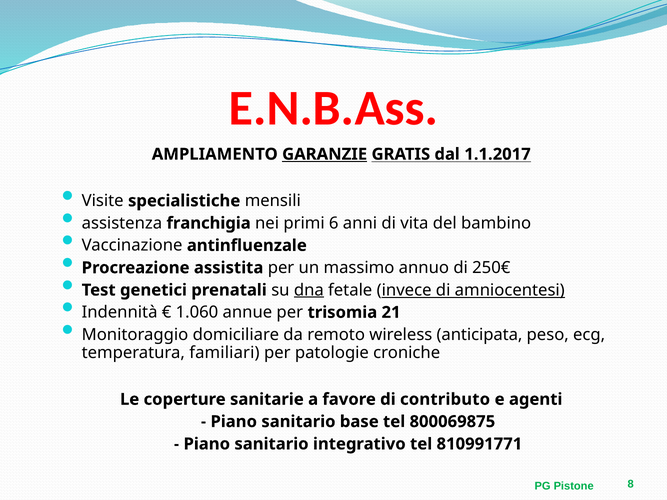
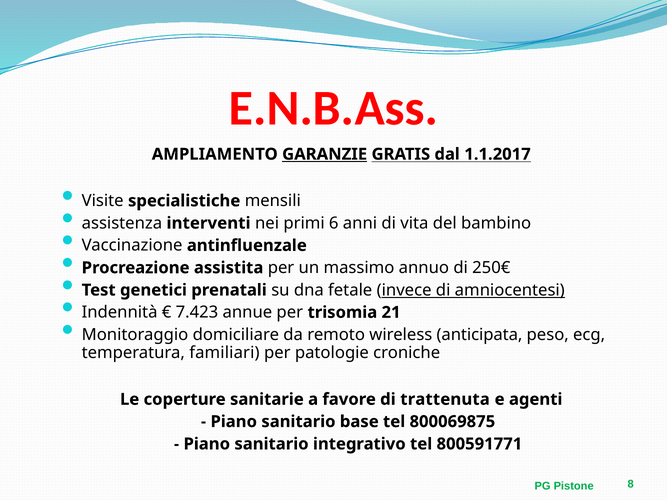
franchigia: franchigia -> interventi (209, 223)
dna underline: present -> none (309, 290)
1.060: 1.060 -> 7.423 (197, 313)
contributo: contributo -> trattenuta (445, 400)
810991771: 810991771 -> 800591771 (479, 444)
